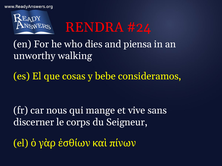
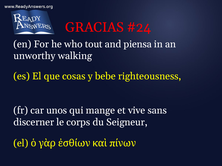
RENDRA: RENDRA -> GRACIAS (95, 27)
dies: dies -> tout (94, 44)
consideramos: consideramos -> righteousness (150, 76)
nous: nous -> unos (57, 111)
